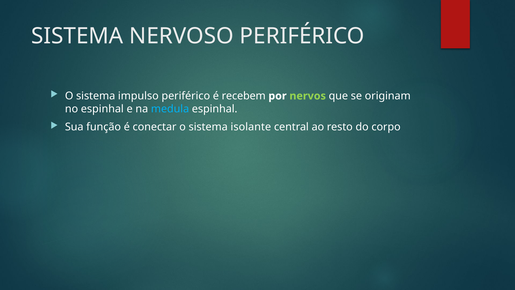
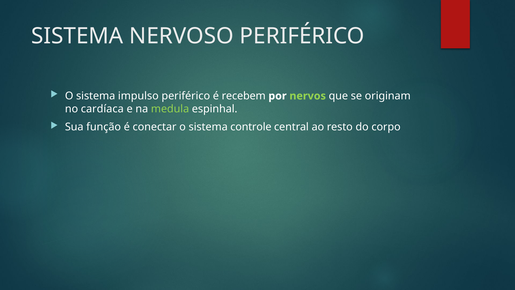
no espinhal: espinhal -> cardíaca (102, 109)
medula colour: light blue -> light green (170, 109)
isolante: isolante -> controle (251, 127)
